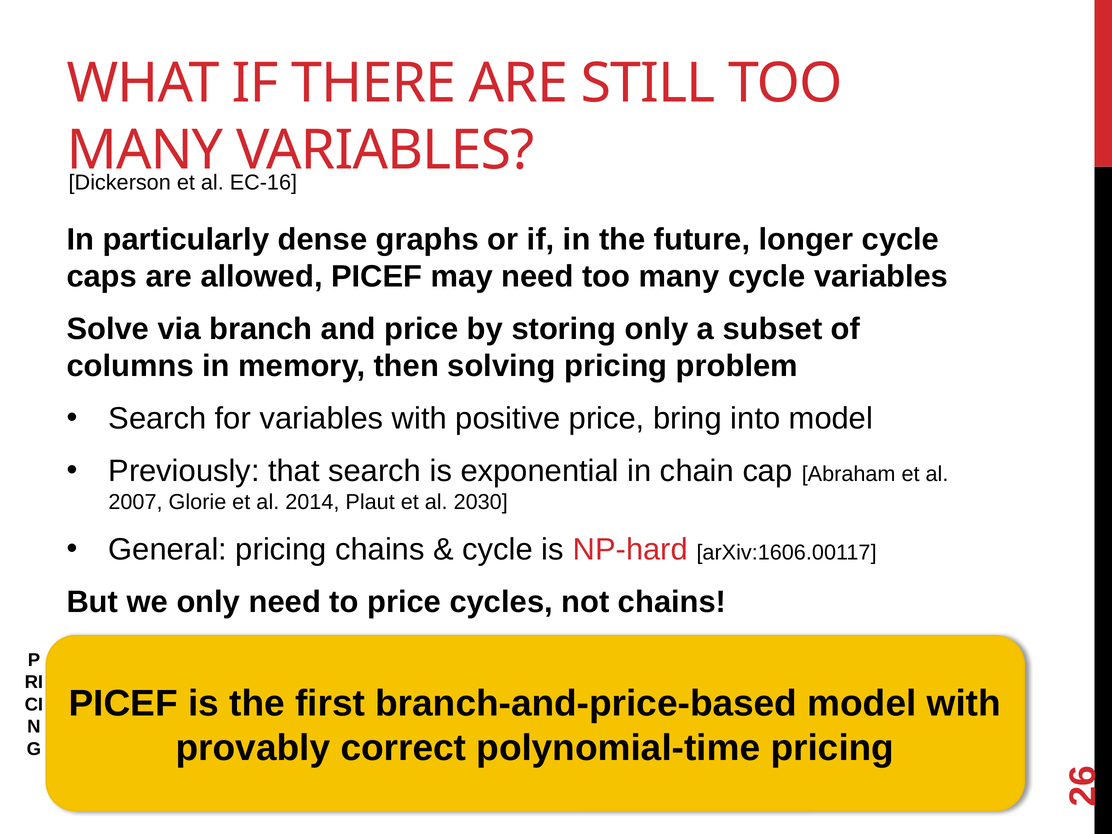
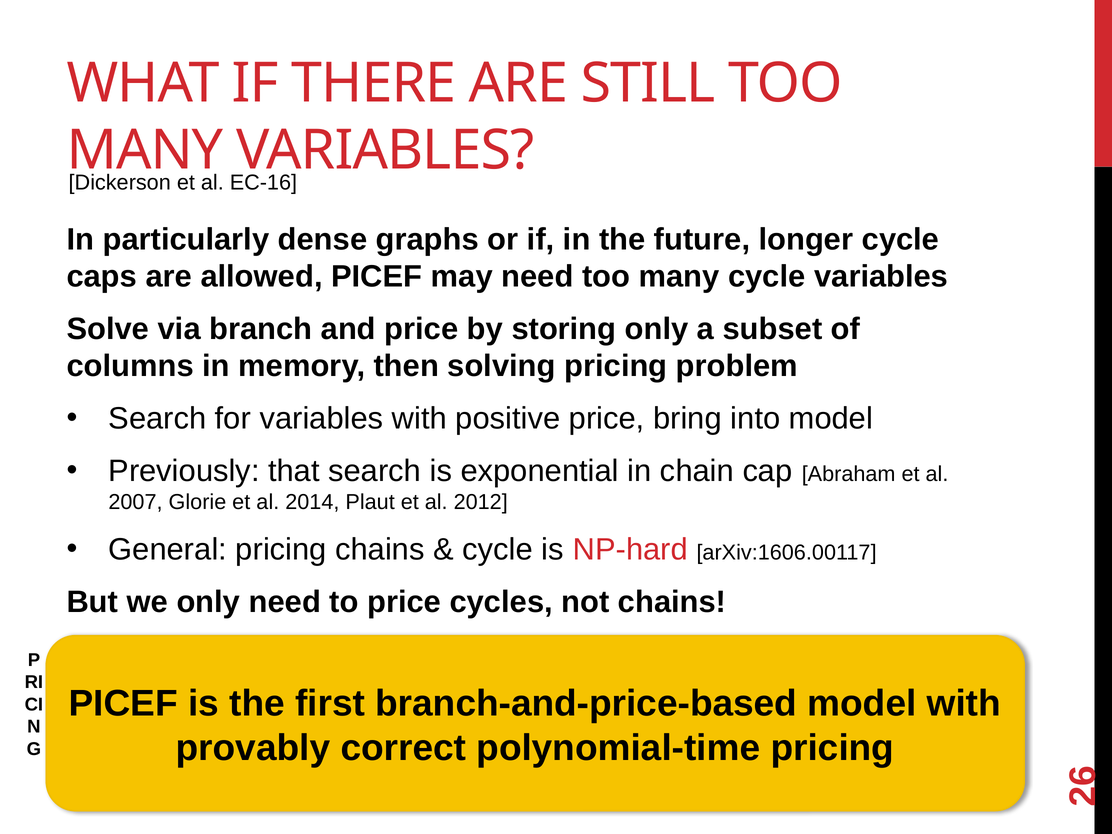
2030: 2030 -> 2012 (481, 502)
